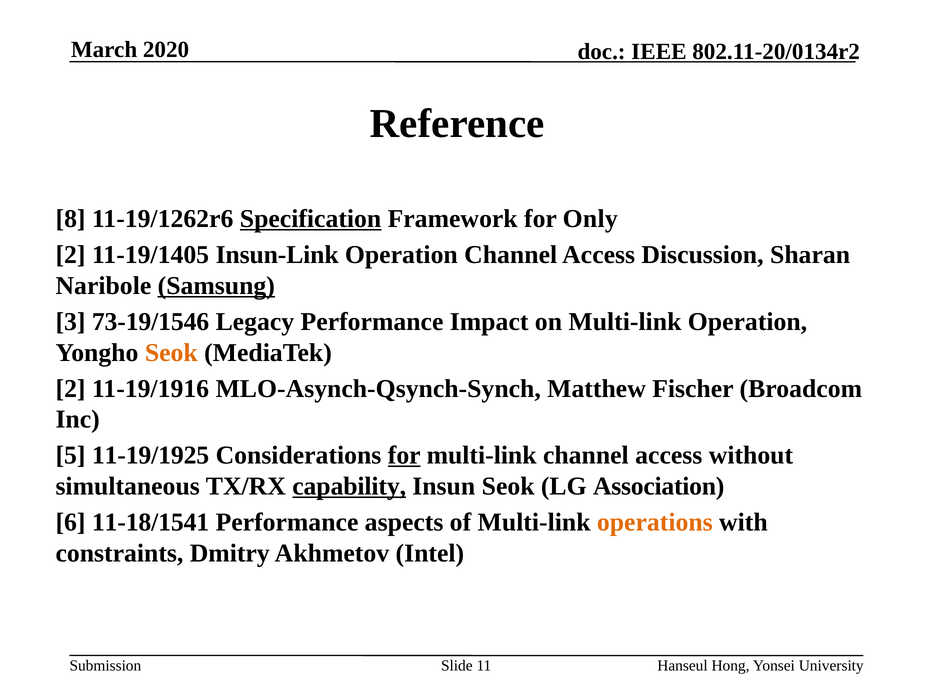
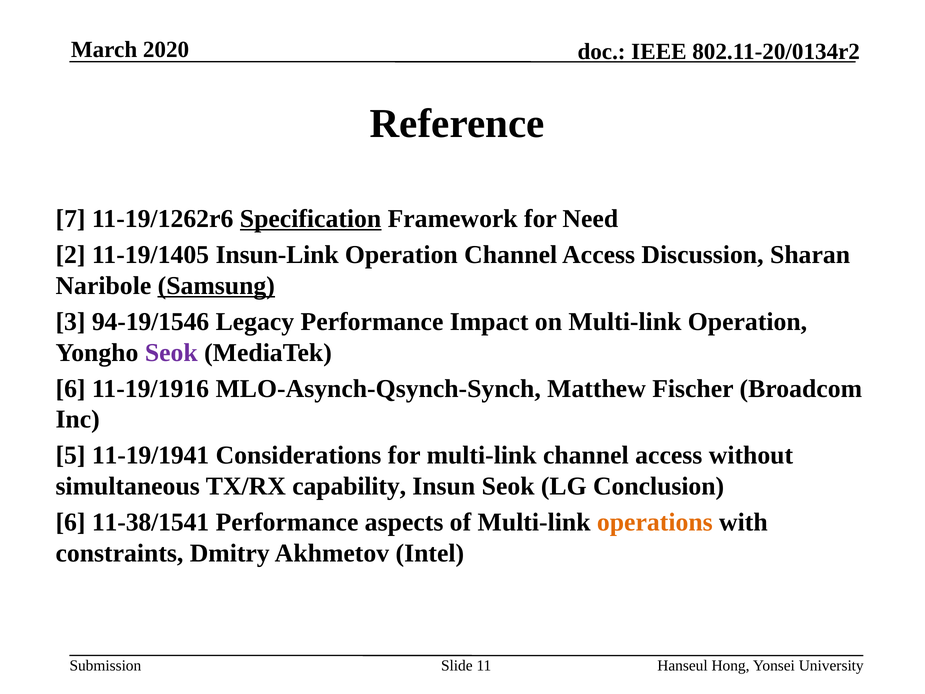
8: 8 -> 7 (71, 219)
Only: Only -> Need (590, 219)
73-19/1546: 73-19/1546 -> 94-19/1546 (151, 322)
Seok colour: orange -> purple (171, 352)
2: 2 -> 6 (71, 388)
11-19/1925: 11-19/1925 -> 11-19/1941 (151, 455)
for underline: present -> none (404, 455)
capability underline: present -> none (349, 486)
Association: Association -> Conclusion (659, 486)
11-18/1541: 11-18/1541 -> 11-38/1541 (151, 522)
